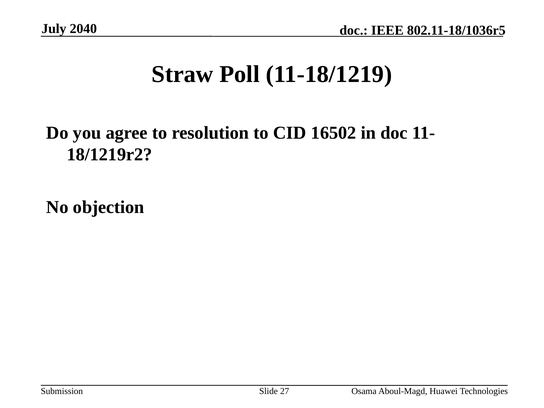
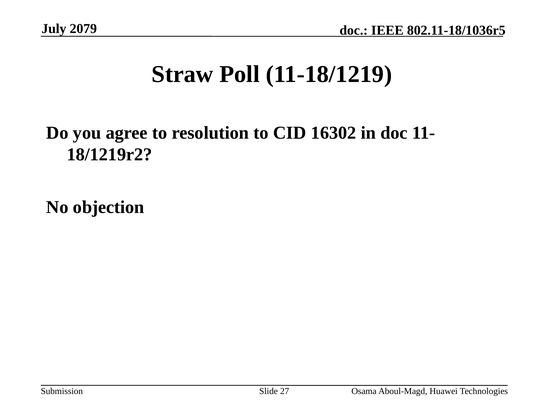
2040: 2040 -> 2079 (83, 29)
16502: 16502 -> 16302 (334, 133)
